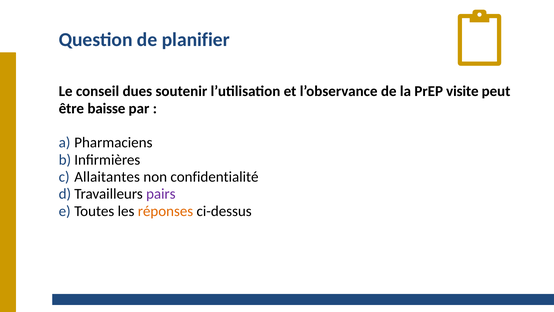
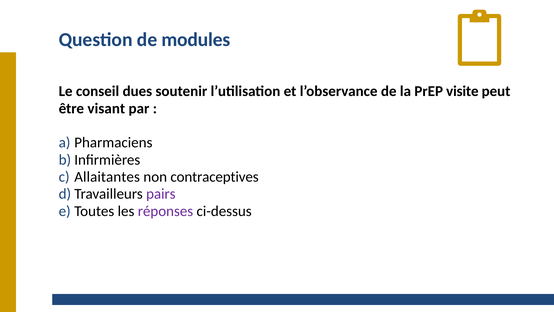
planifier: planifier -> modules (196, 40)
baisse: baisse -> visant (106, 108)
confidentialité: confidentialité -> contraceptives (215, 177)
réponses colour: orange -> purple (165, 211)
